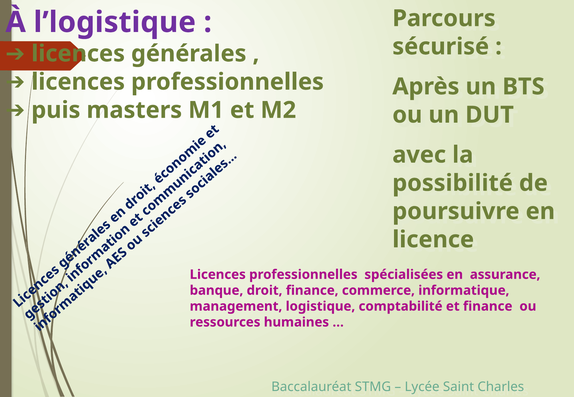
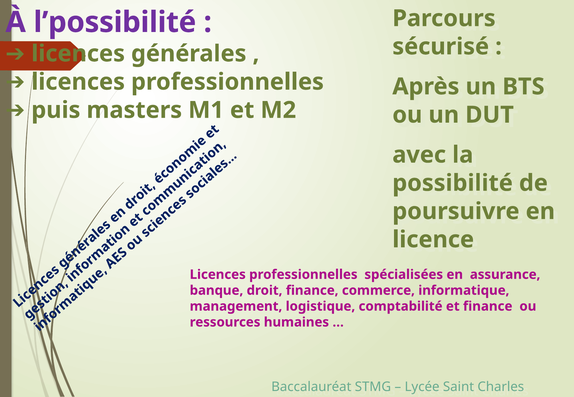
l’logistique: l’logistique -> l’possibilité (115, 22)
